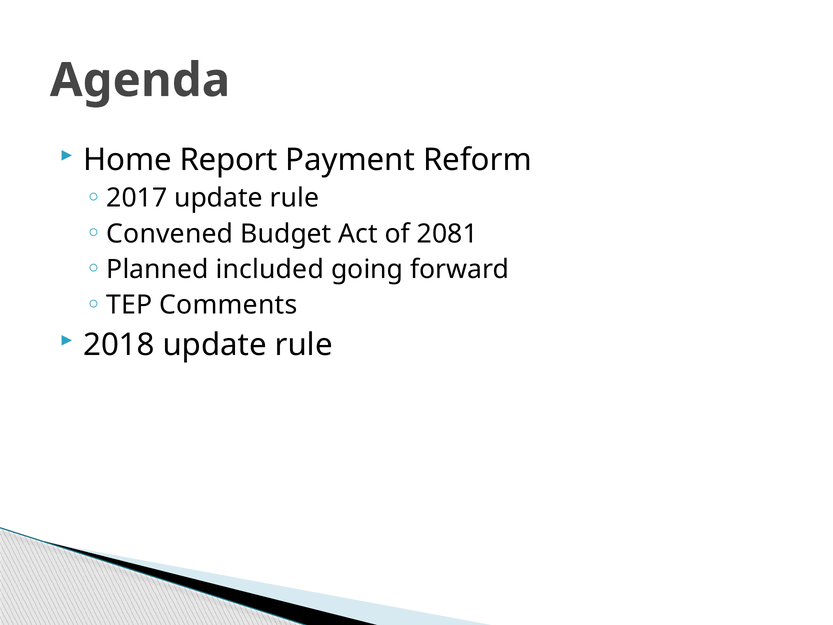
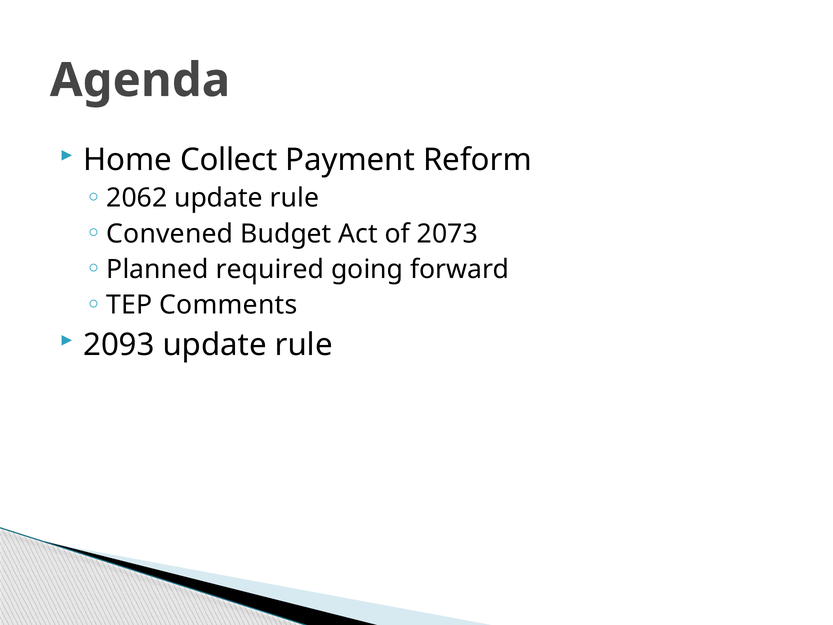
Report: Report -> Collect (229, 160)
2017: 2017 -> 2062 (137, 198)
2081: 2081 -> 2073 (447, 234)
included: included -> required (270, 269)
2018: 2018 -> 2093 (119, 345)
